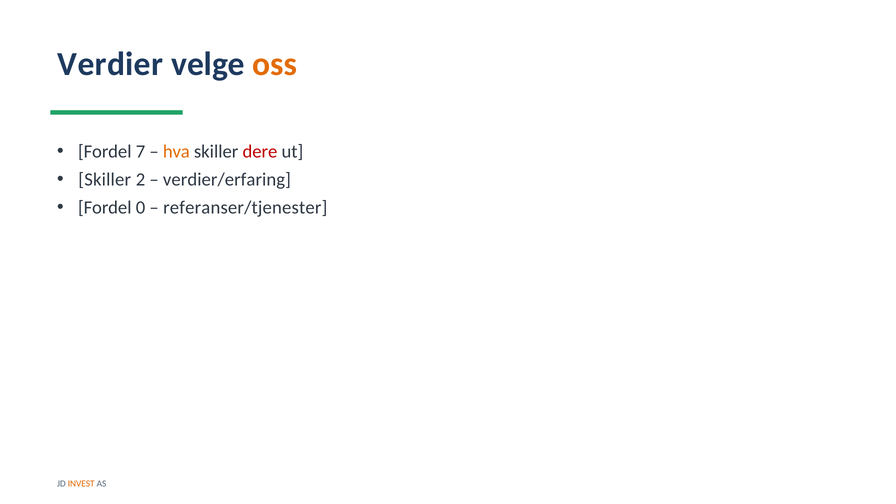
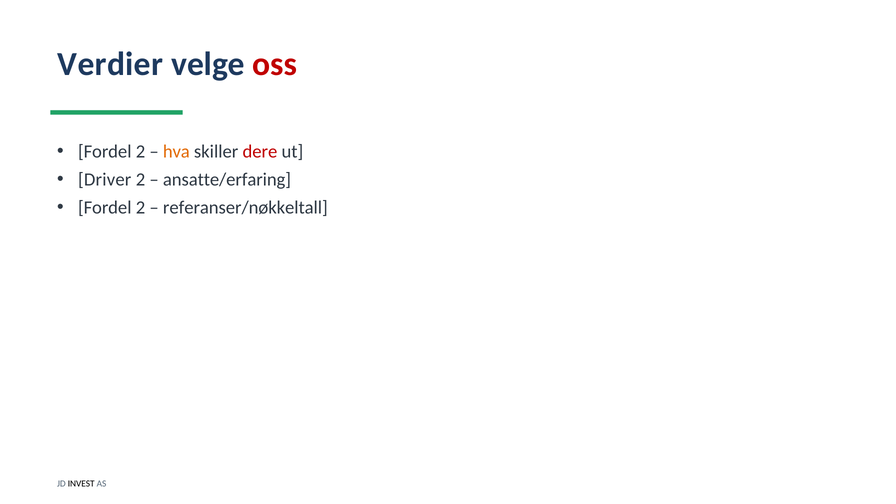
oss colour: orange -> red (275, 64)
7: 7 -> 2 (141, 152)
Skiller: Skiller -> Driver (105, 180)
verdier/erfaring: verdier/erfaring -> ansatte/erfaring (227, 180)
0: 0 -> 2 (141, 208)
referanser/tjenester: referanser/tjenester -> referanser/nøkkeltall (245, 208)
INVEST colour: orange -> black (81, 484)
